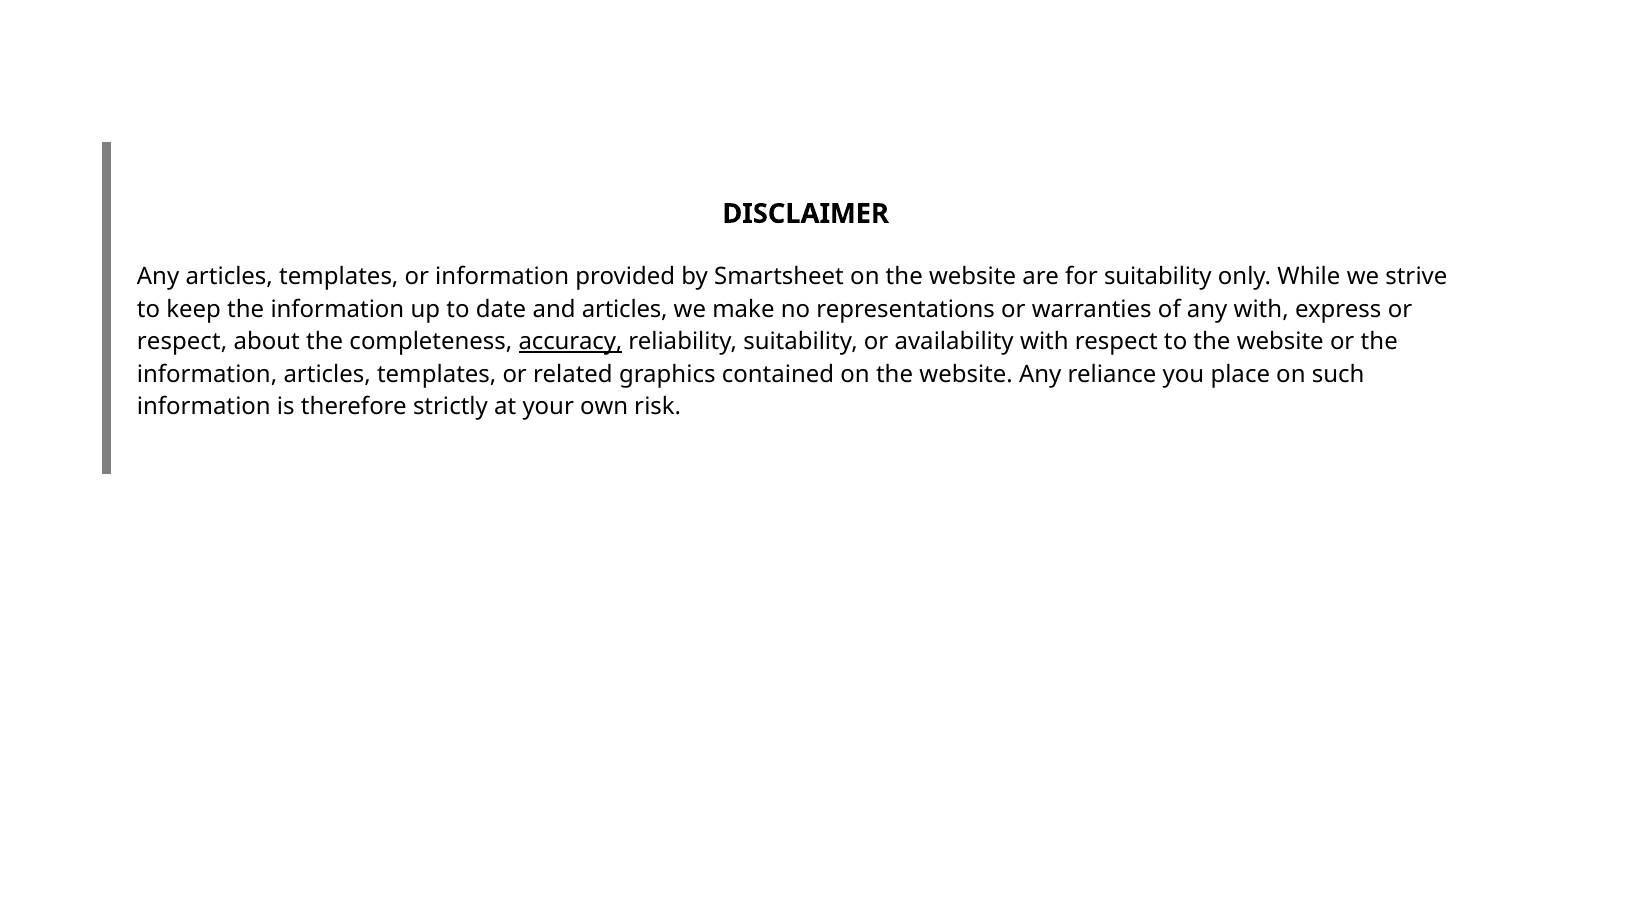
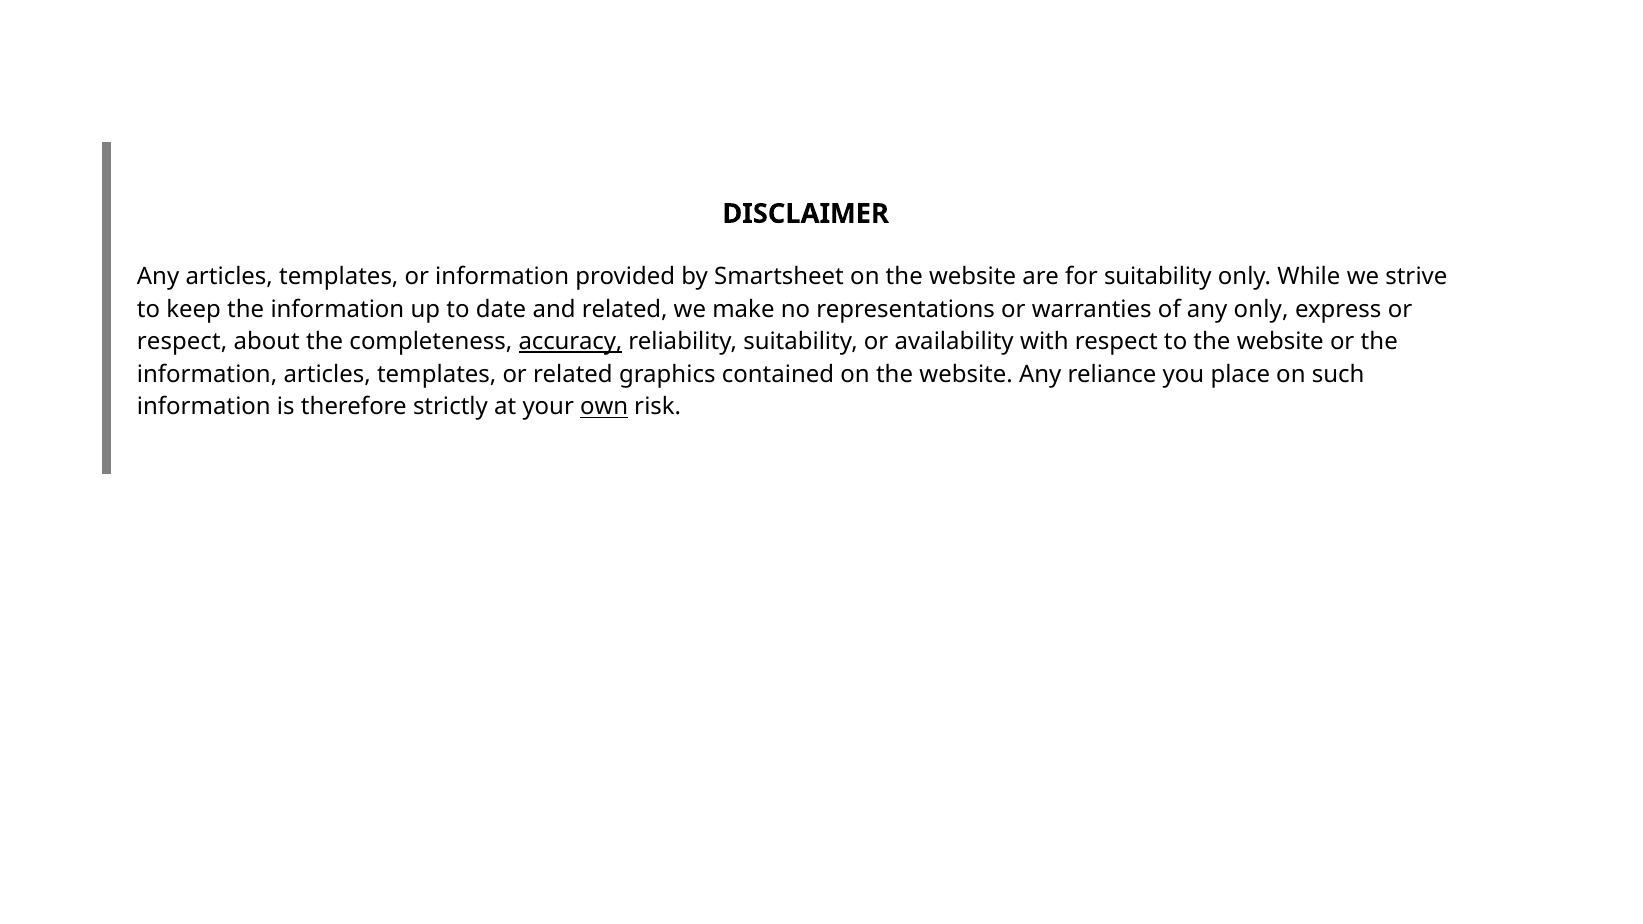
and articles: articles -> related (625, 309)
any with: with -> only (1261, 309)
own underline: none -> present (604, 407)
